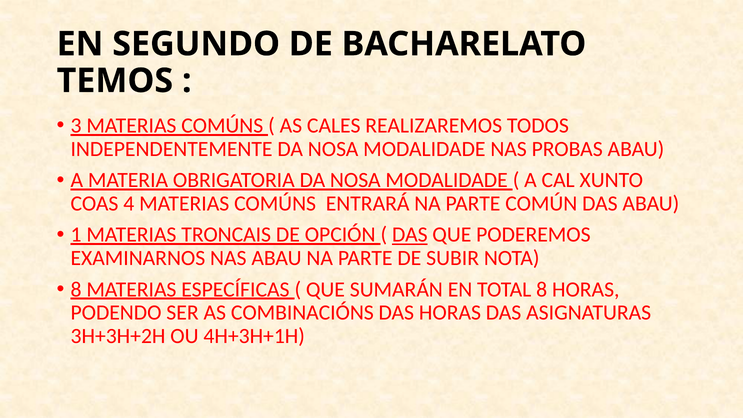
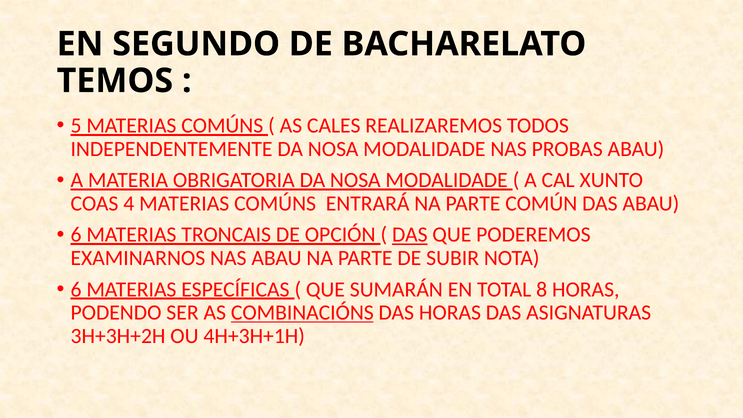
3: 3 -> 5 (76, 126)
1: 1 -> 6 (76, 235)
8: 8 -> 6 (76, 289)
COMBINACIÓNS underline: none -> present (302, 313)
